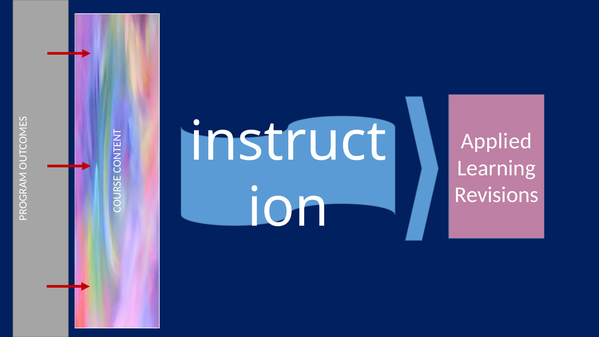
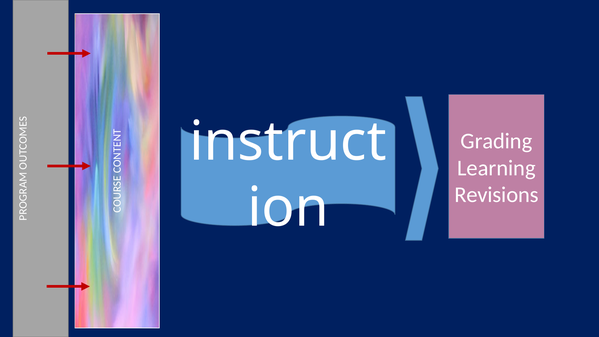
Applied: Applied -> Grading (496, 141)
